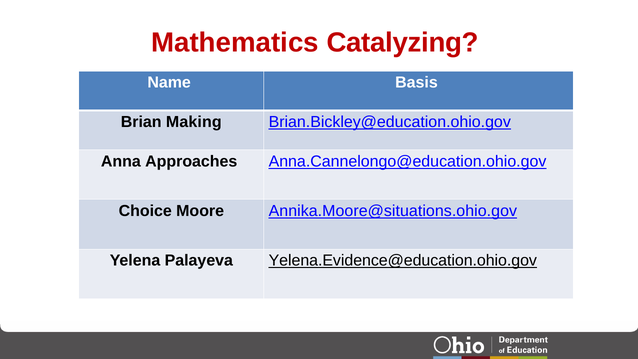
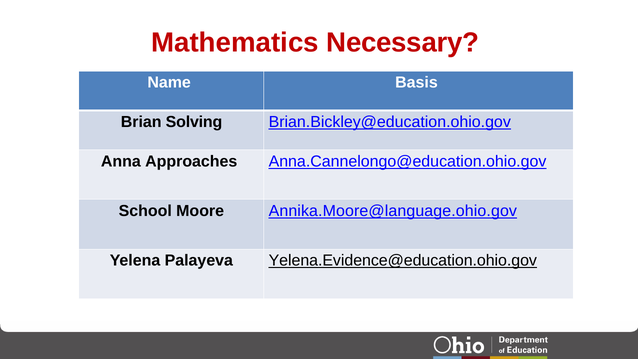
Catalyzing: Catalyzing -> Necessary (403, 42)
Making: Making -> Solving (194, 122)
Choice: Choice -> School (145, 211)
Annika.Moore@situations.ohio.gov: Annika.Moore@situations.ohio.gov -> Annika.Moore@language.ohio.gov (393, 211)
